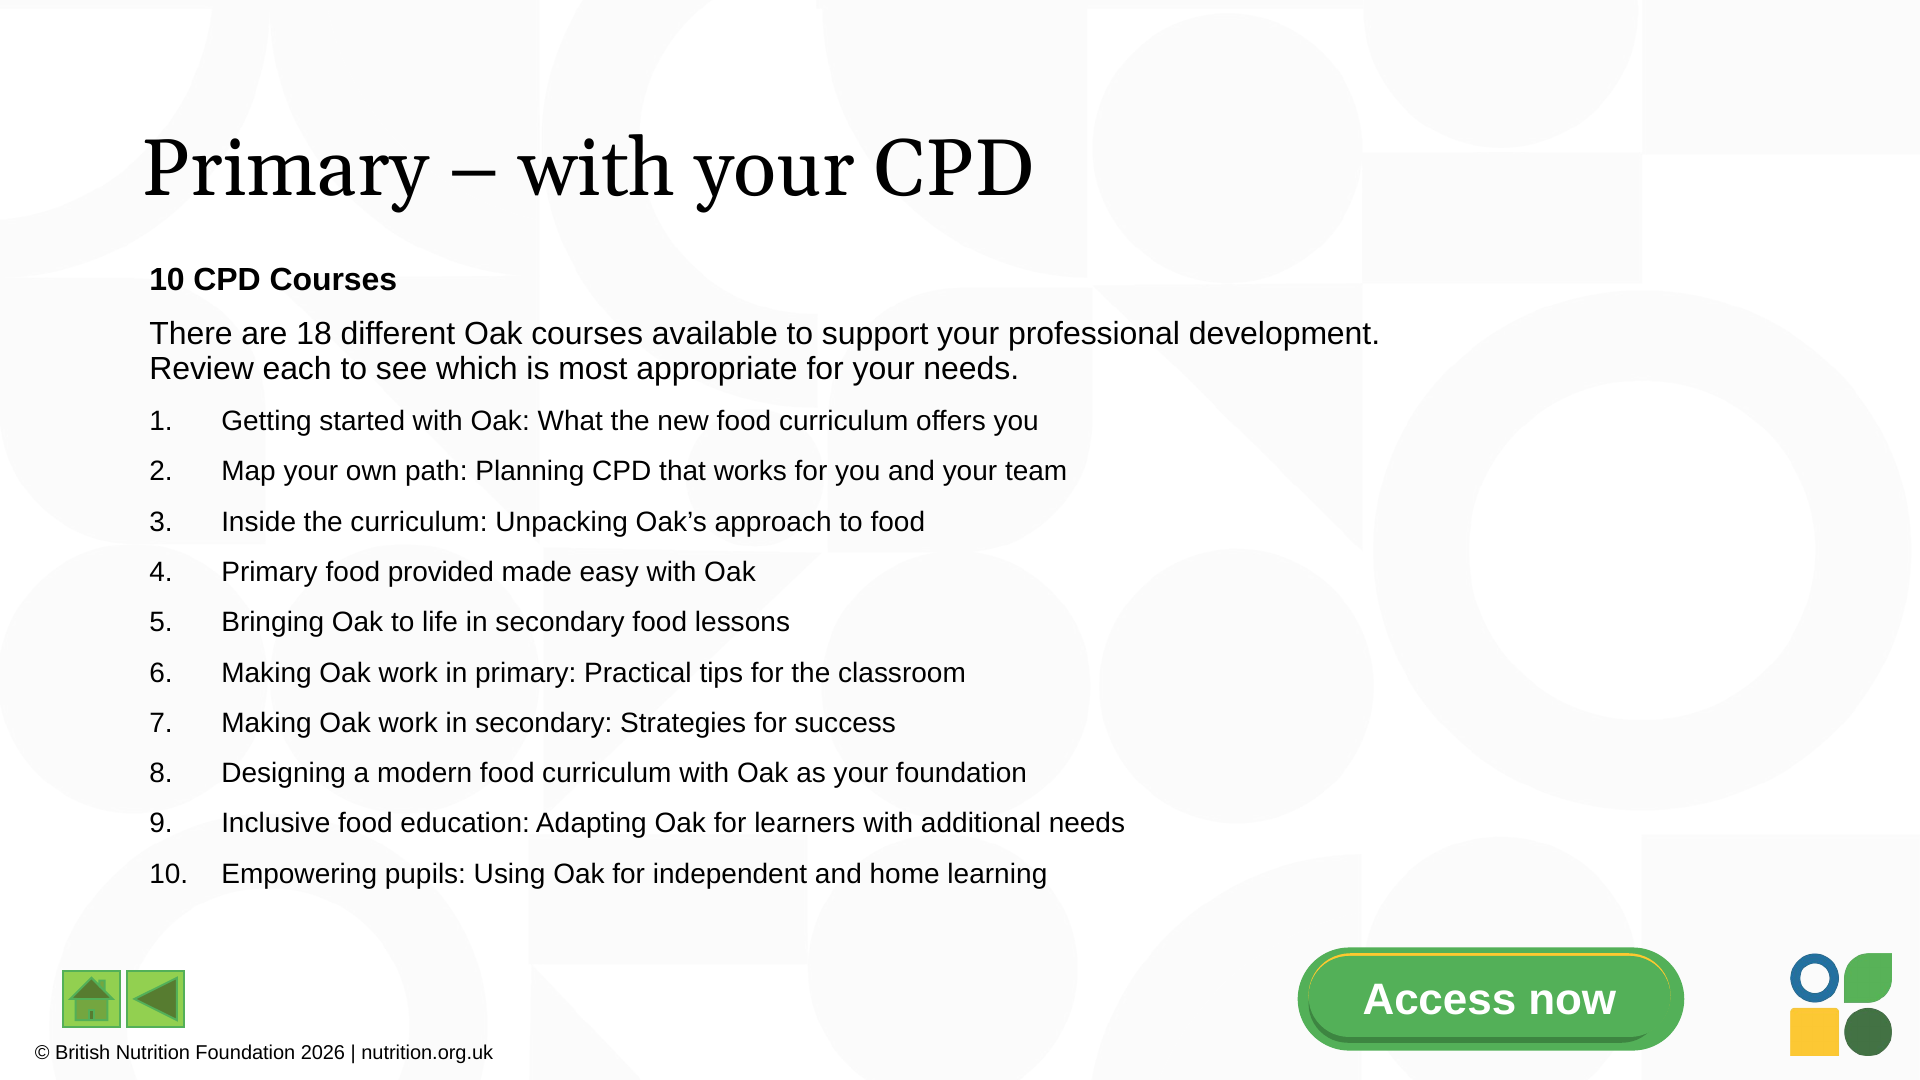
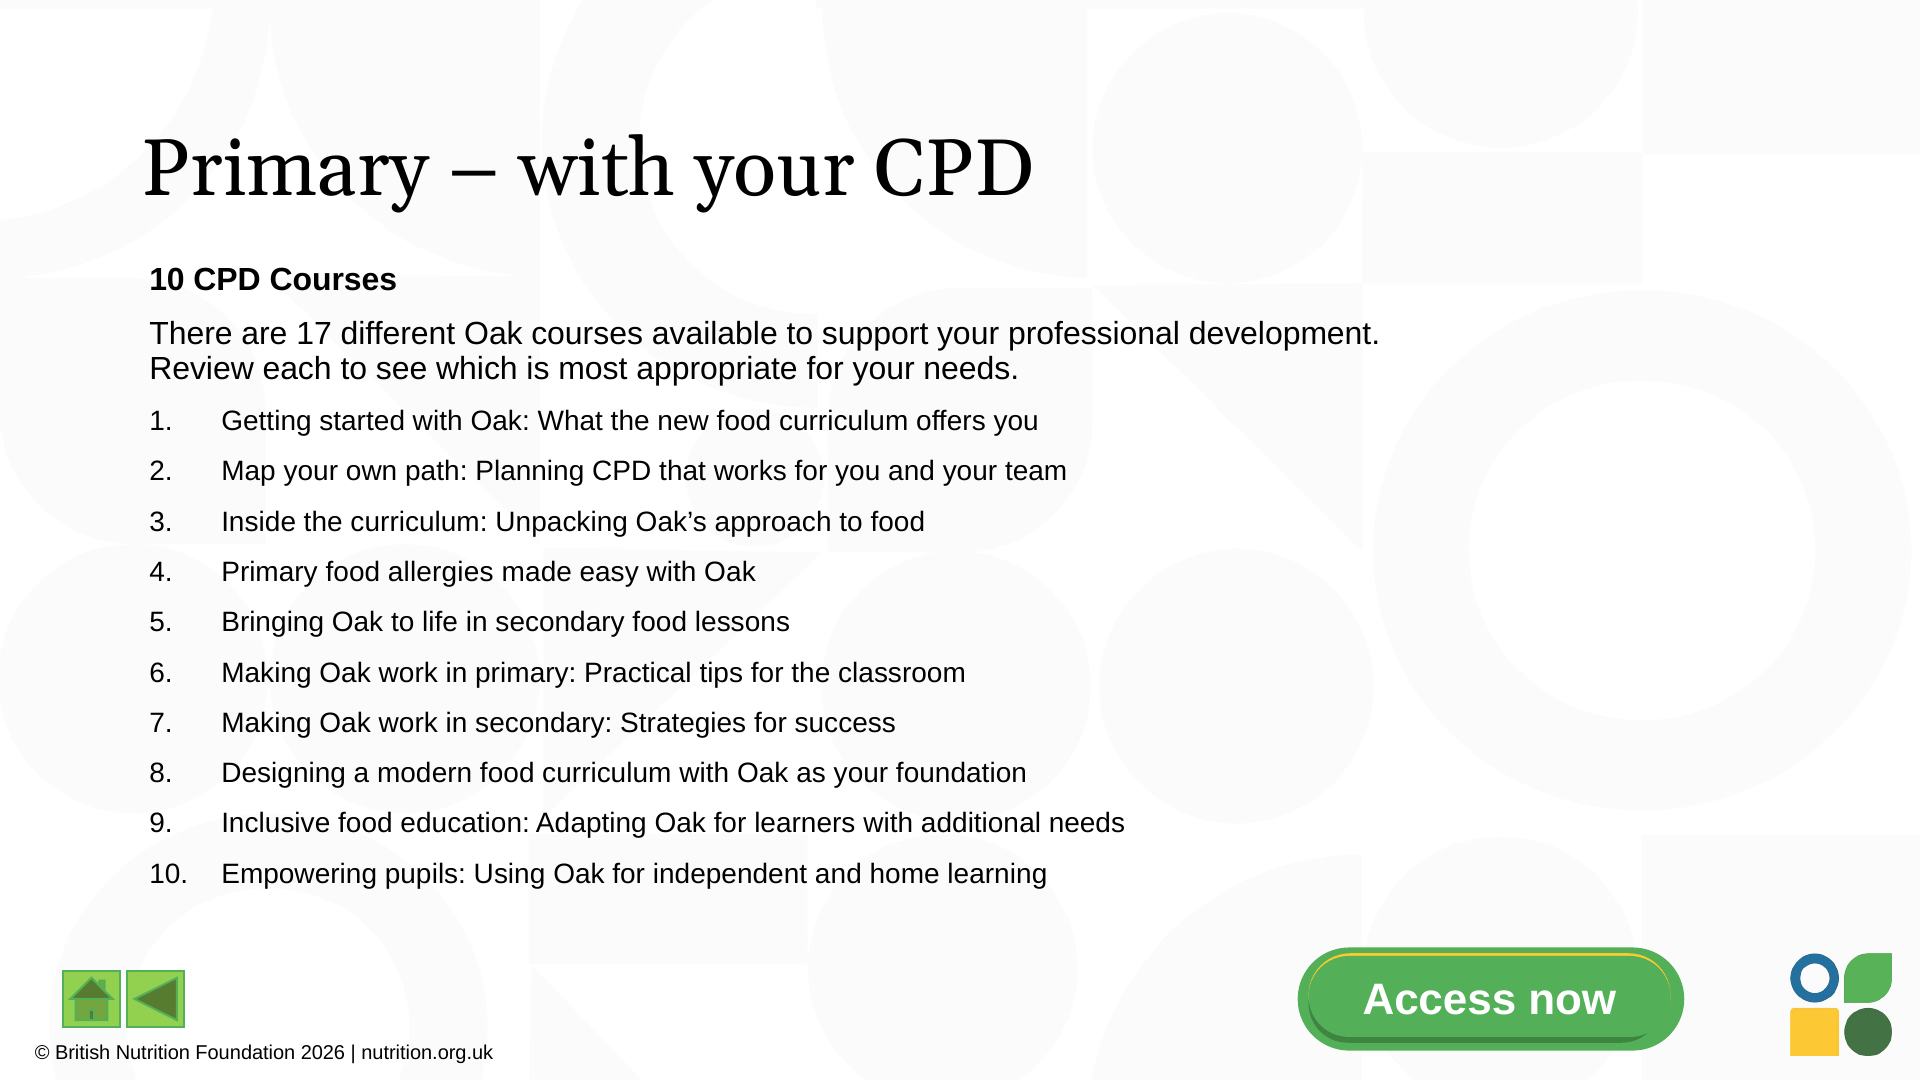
18: 18 -> 17 (314, 334)
provided: provided -> allergies (441, 572)
